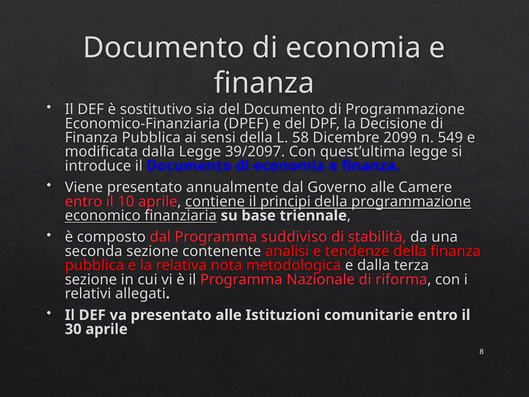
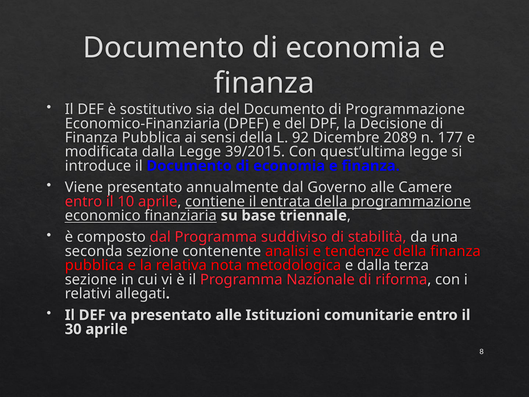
58: 58 -> 92 (300, 138)
2099: 2099 -> 2089 (400, 138)
549: 549 -> 177 (450, 138)
39/2097: 39/2097 -> 39/2015 (255, 152)
principi: principi -> entrata (285, 201)
